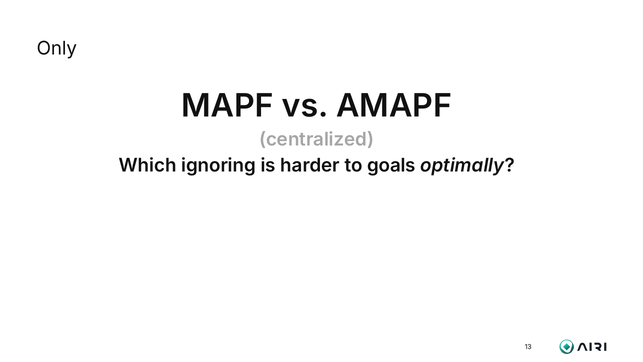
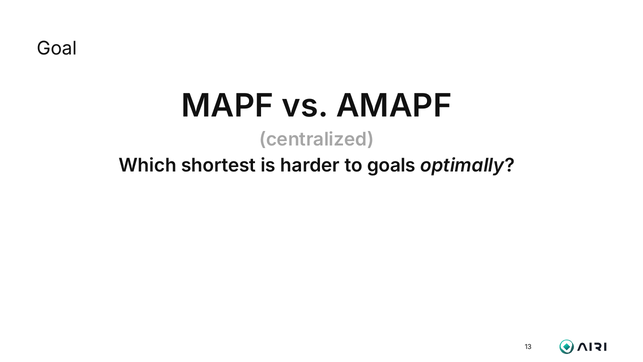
Only: Only -> Goal (57, 48)
ignoring: ignoring -> shortest (219, 166)
